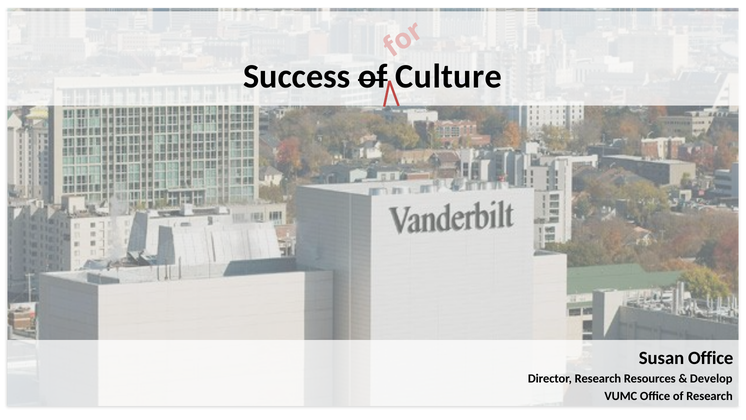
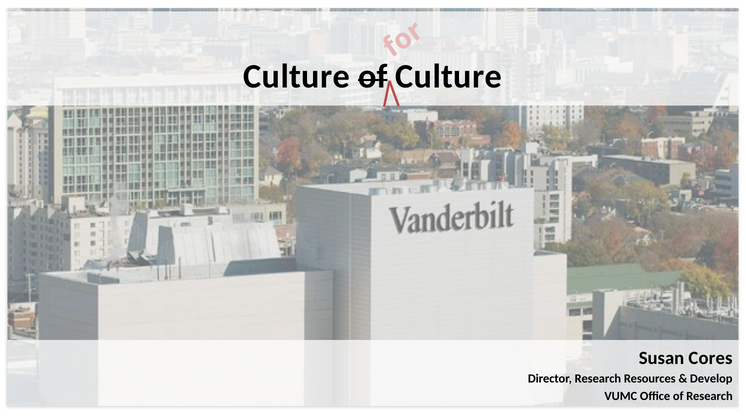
Success: Success -> Culture (297, 76)
Susan Office: Office -> Cores (711, 358)
